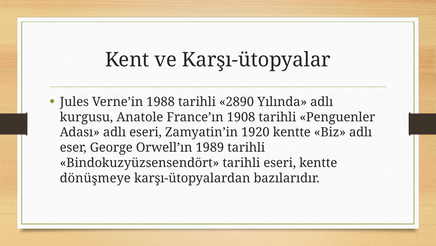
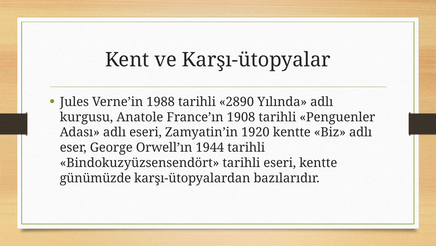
1989: 1989 -> 1944 (210, 147)
dönüşmeye: dönüşmeye -> günümüzde (95, 178)
